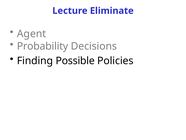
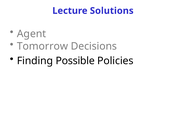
Eliminate: Eliminate -> Solutions (112, 11)
Probability: Probability -> Tomorrow (42, 46)
